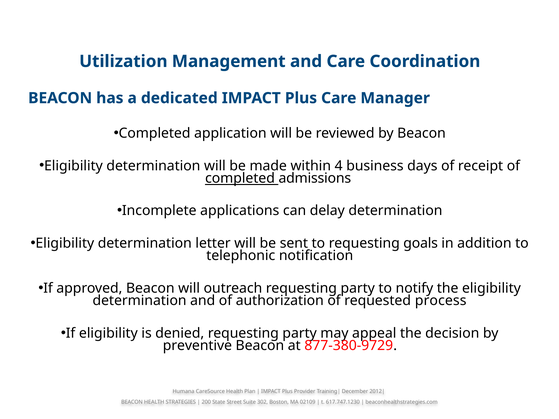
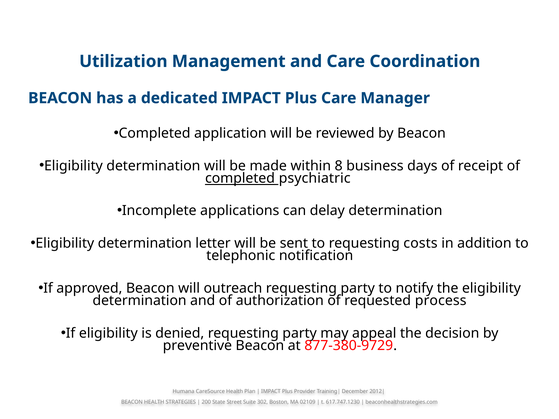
4: 4 -> 8 (339, 166)
admissions: admissions -> psychiatric (315, 178)
goals: goals -> costs (420, 243)
